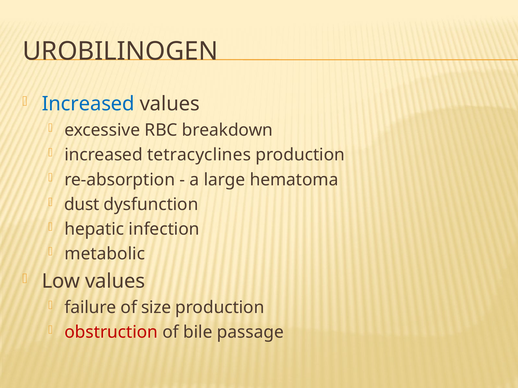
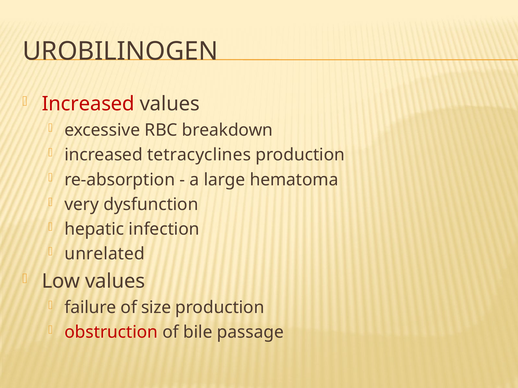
Increased colour: blue -> red (88, 104)
dust: dust -> very (82, 205)
metabolic: metabolic -> unrelated (105, 254)
